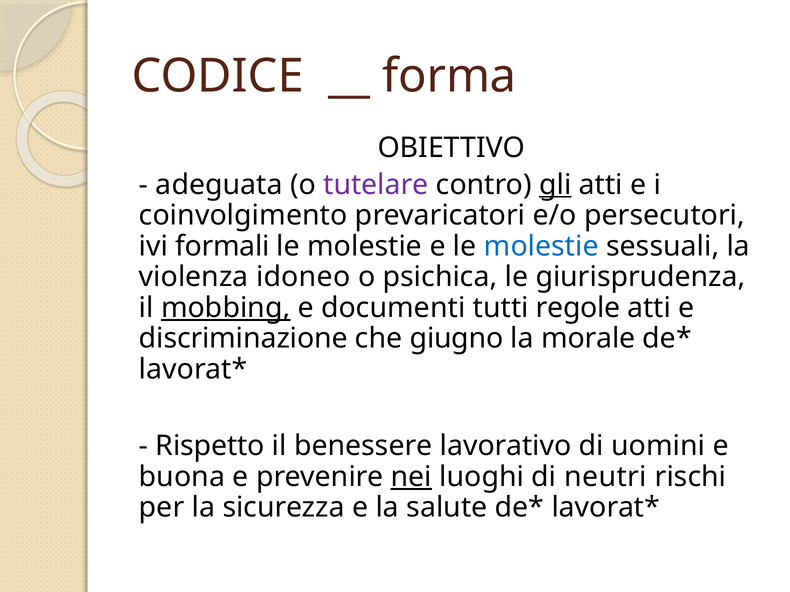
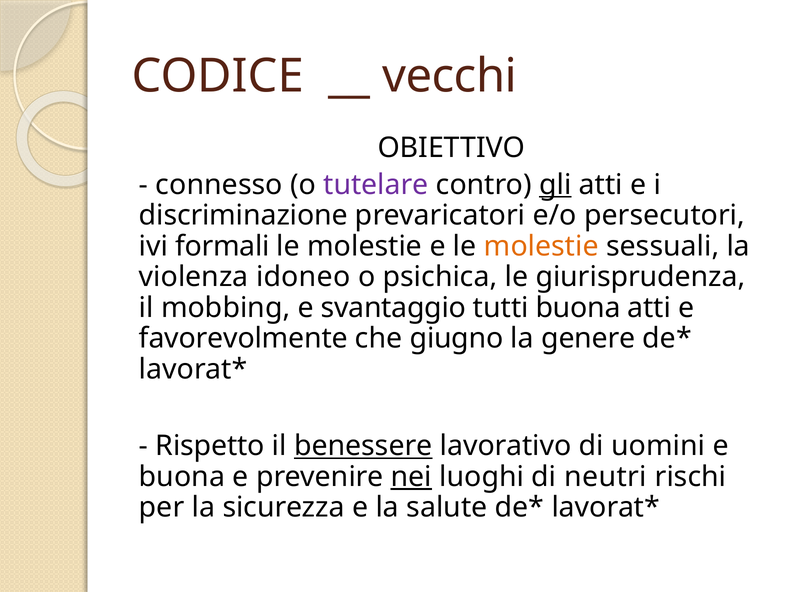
forma: forma -> vecchi (450, 76)
adeguata: adeguata -> connesso (219, 185)
coinvolgimento: coinvolgimento -> discriminazione (243, 216)
molestie colour: blue -> orange (541, 246)
mobbing underline: present -> none (226, 308)
documenti: documenti -> svantaggio (393, 308)
tutti regole: regole -> buona (578, 308)
discriminazione: discriminazione -> favorevolmente (243, 339)
morale: morale -> genere (588, 339)
benessere underline: none -> present (363, 446)
